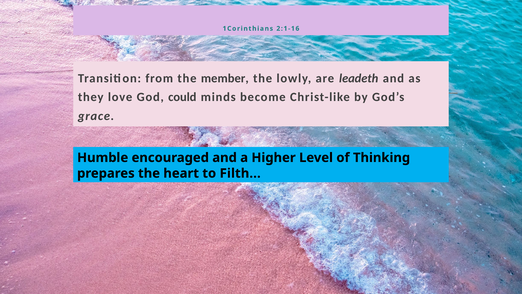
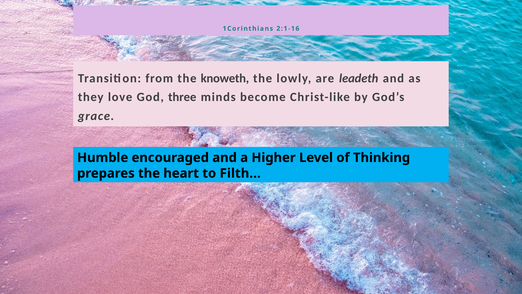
member: member -> knoweth (225, 78)
could: could -> three (182, 97)
